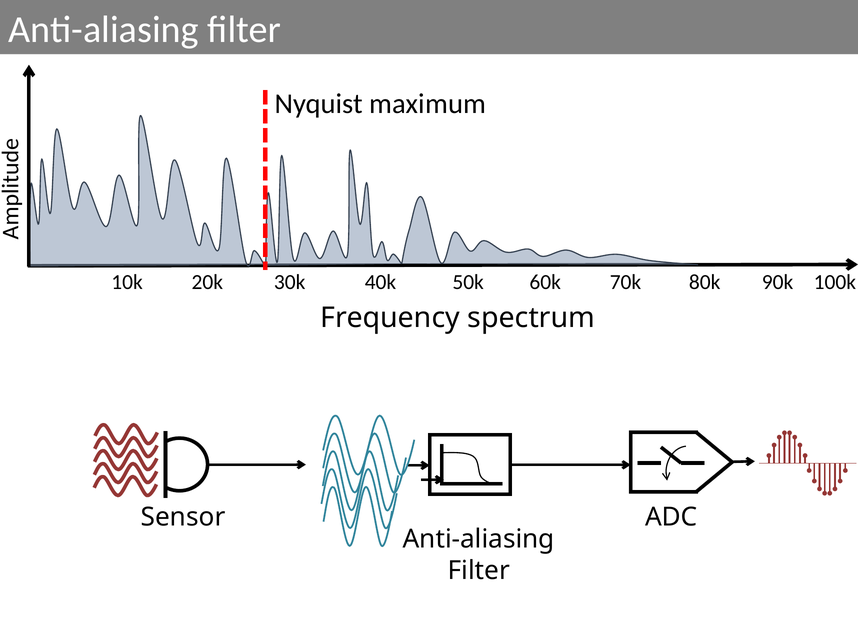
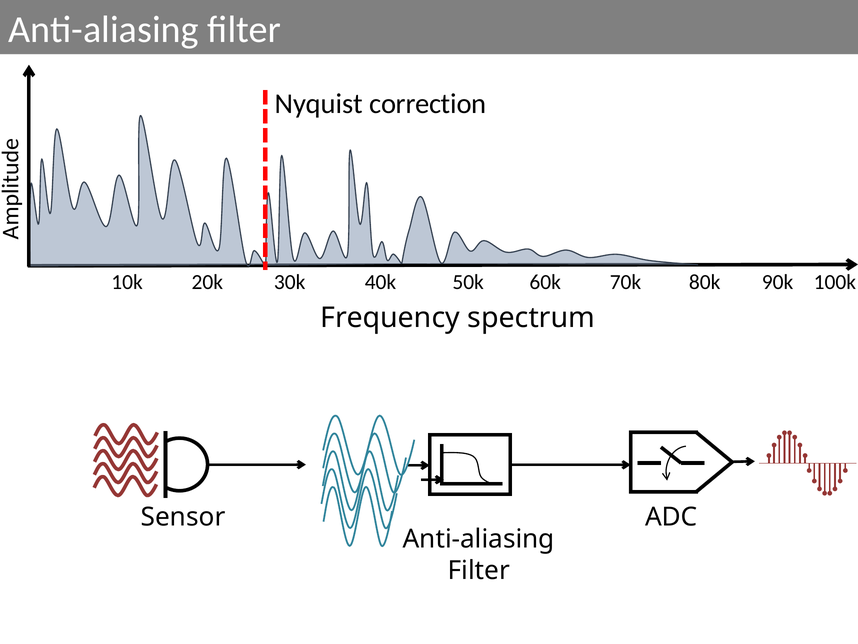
maximum: maximum -> correction (428, 104)
